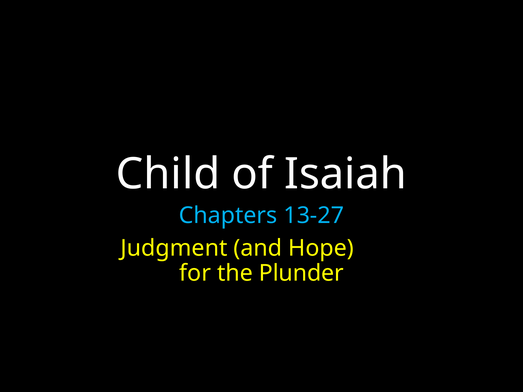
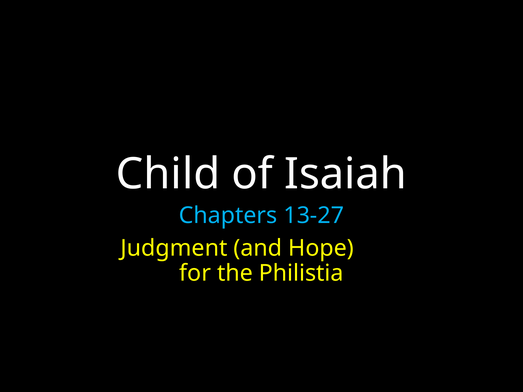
Plunder: Plunder -> Philistia (301, 273)
